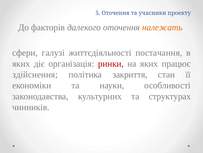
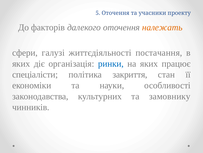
ринки colour: red -> blue (111, 63)
здійснення: здійснення -> спеціалісти (35, 74)
структурах: структурах -> замовнику (170, 96)
